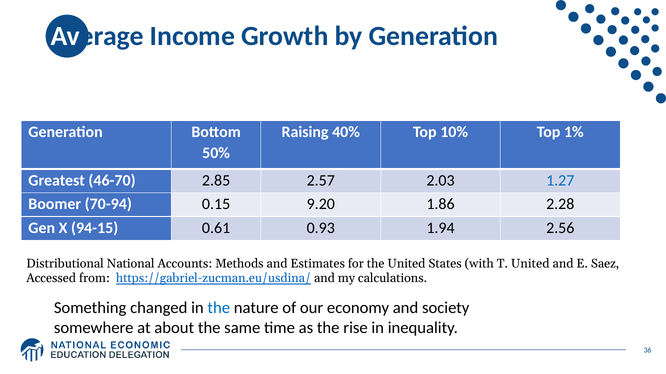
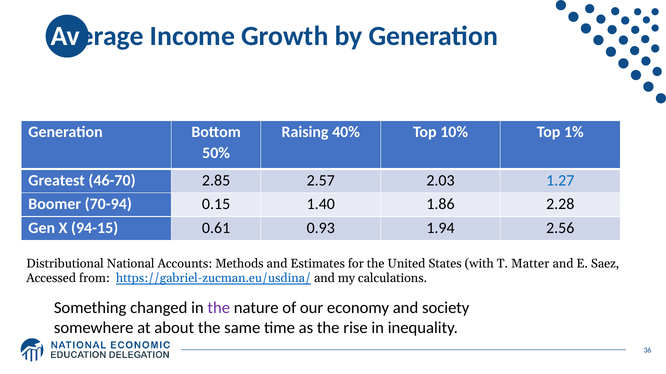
9.20: 9.20 -> 1.40 (321, 204)
T United: United -> Matter (530, 264)
the colour: blue -> purple (219, 308)
